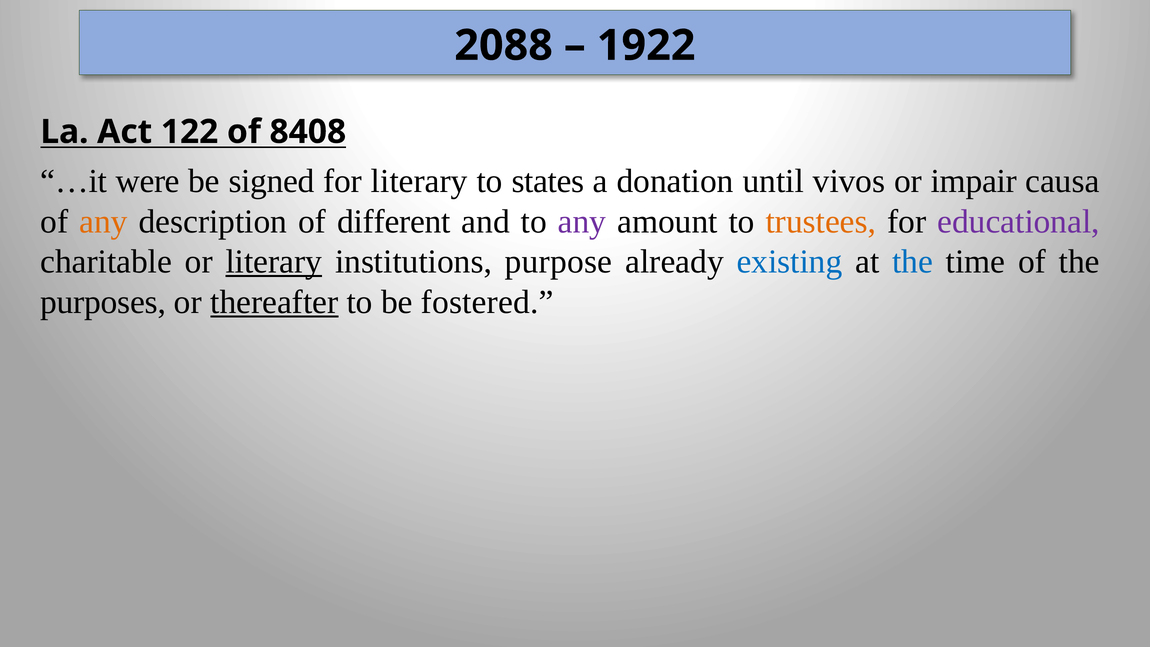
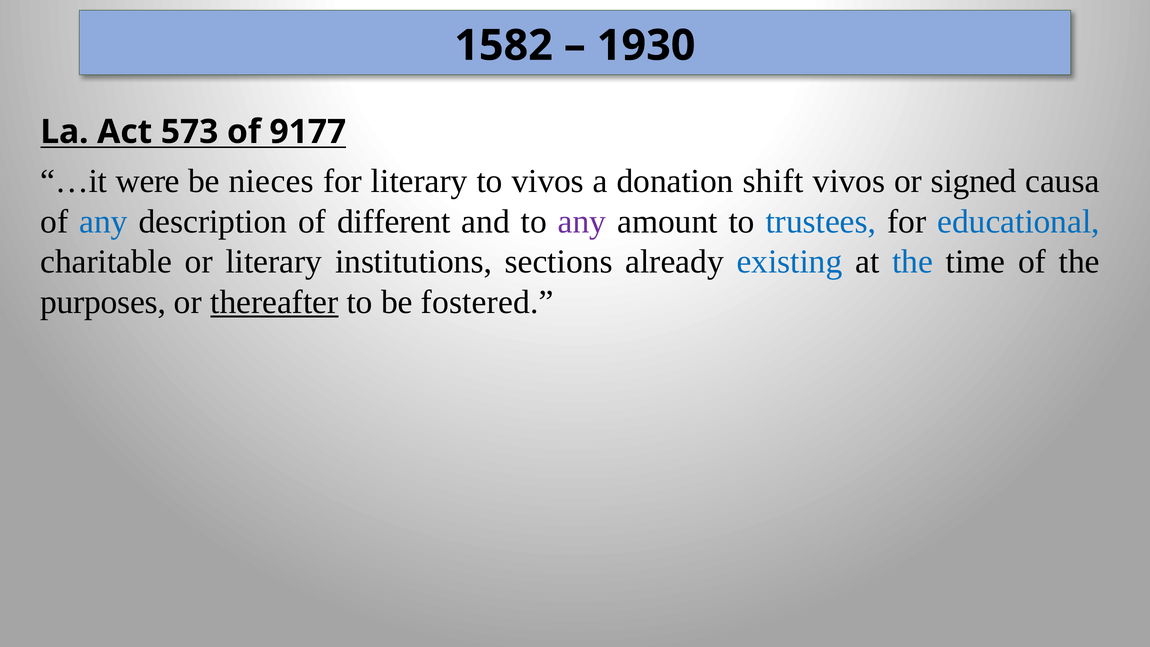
2088: 2088 -> 1582 (504, 46)
1922: 1922 -> 1930 (646, 46)
122: 122 -> 573 (190, 132)
8408: 8408 -> 9177 (308, 132)
signed: signed -> nieces (271, 181)
to states: states -> vivos (548, 181)
until: until -> shift (773, 181)
impair: impair -> signed (974, 181)
any colour: orange -> blue (103, 221)
trustees colour: orange -> blue (821, 221)
educational colour: purple -> blue (1018, 221)
literary underline: present -> none (274, 262)
purpose: purpose -> sections (559, 262)
